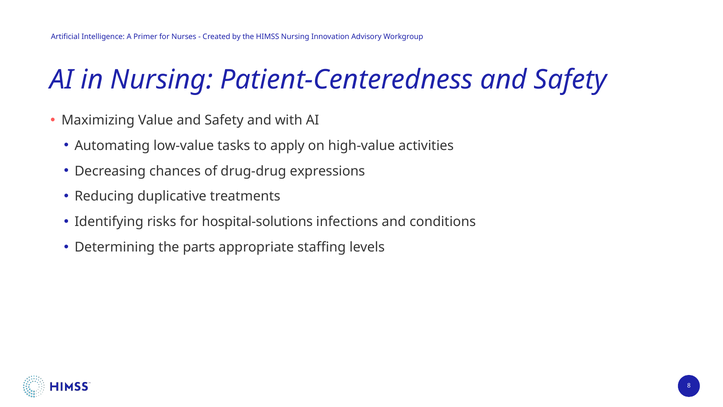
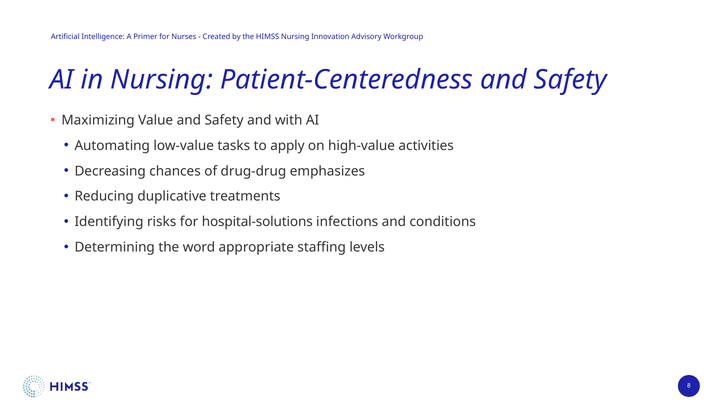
expressions: expressions -> emphasizes (327, 171)
parts: parts -> word (199, 247)
